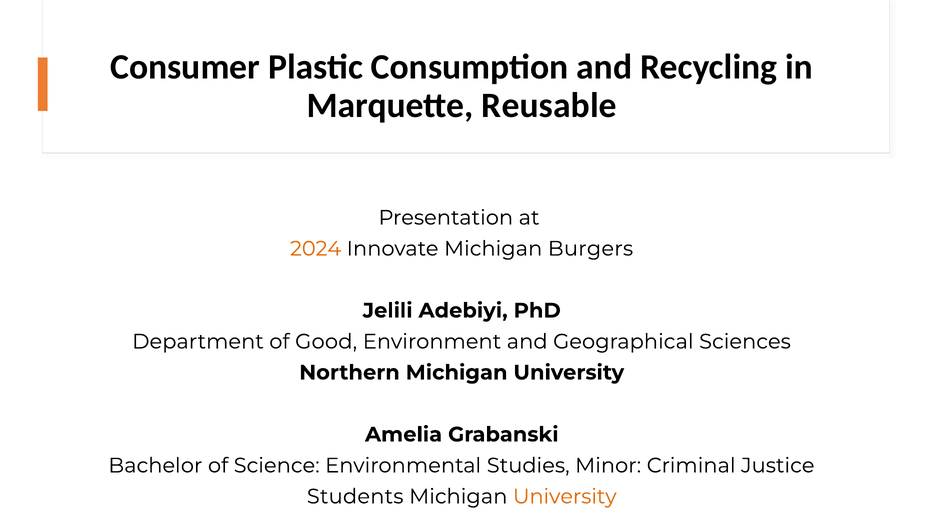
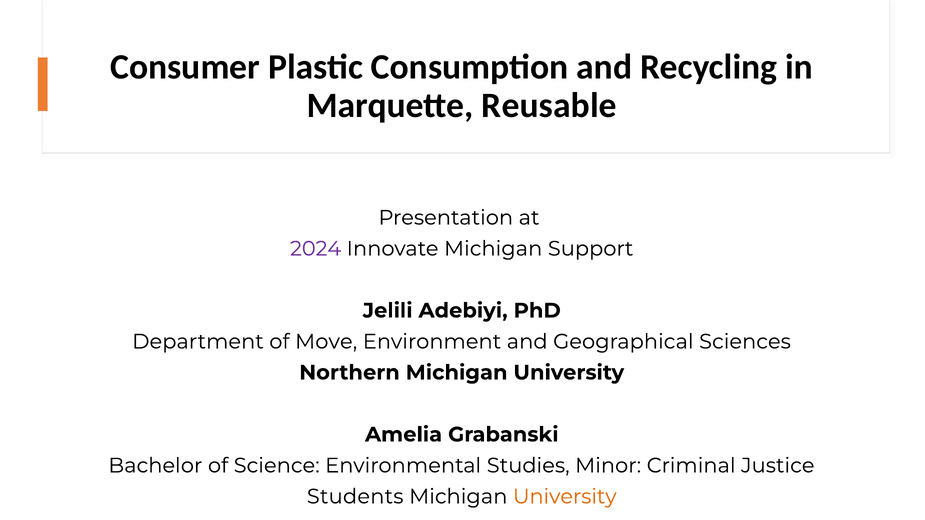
2024 colour: orange -> purple (316, 249)
Burgers: Burgers -> Support (591, 249)
Good: Good -> Move (326, 342)
